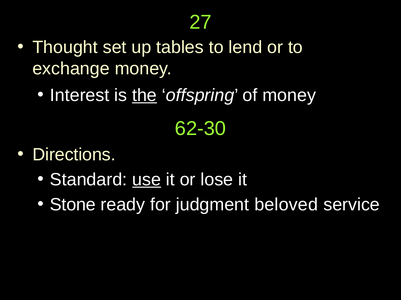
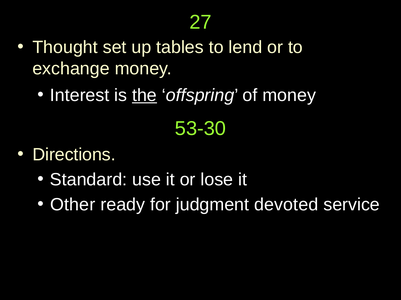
62-30: 62-30 -> 53-30 (200, 129)
use underline: present -> none (147, 180)
Stone: Stone -> Other (73, 205)
beloved: beloved -> devoted (286, 205)
